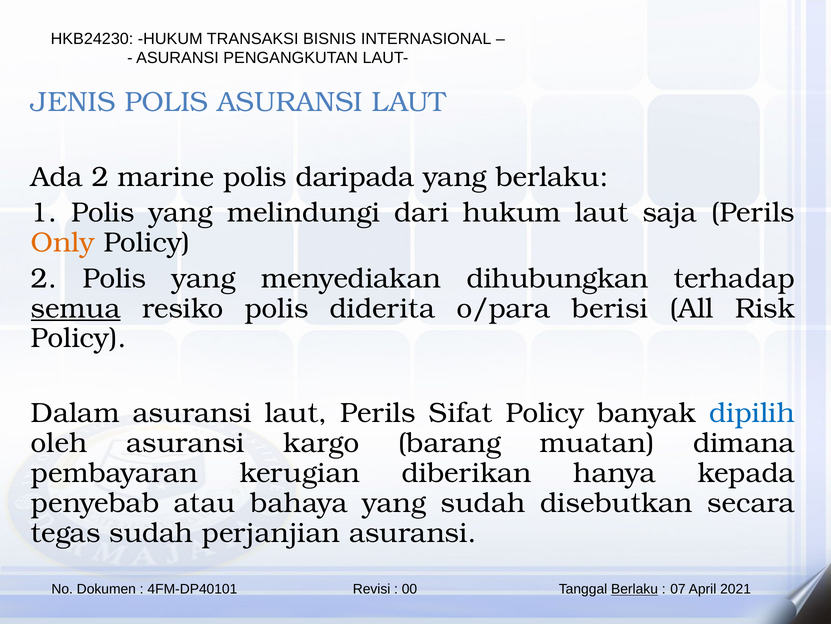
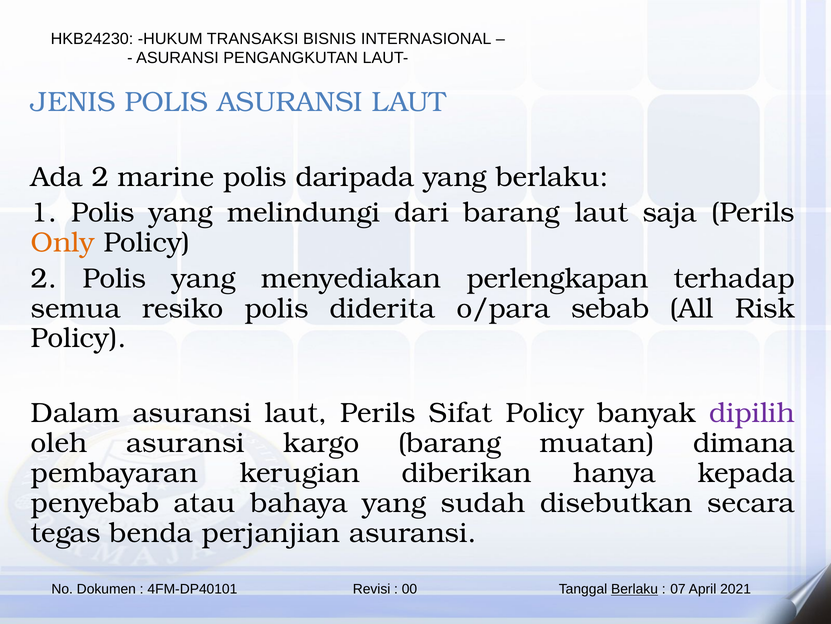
dari hukum: hukum -> barang (512, 212)
dihubungkan: dihubungkan -> perlengkapan (558, 278)
semua underline: present -> none (76, 308)
berisi: berisi -> sebab (610, 308)
dipilih colour: blue -> purple (752, 413)
tegas sudah: sudah -> benda (151, 532)
